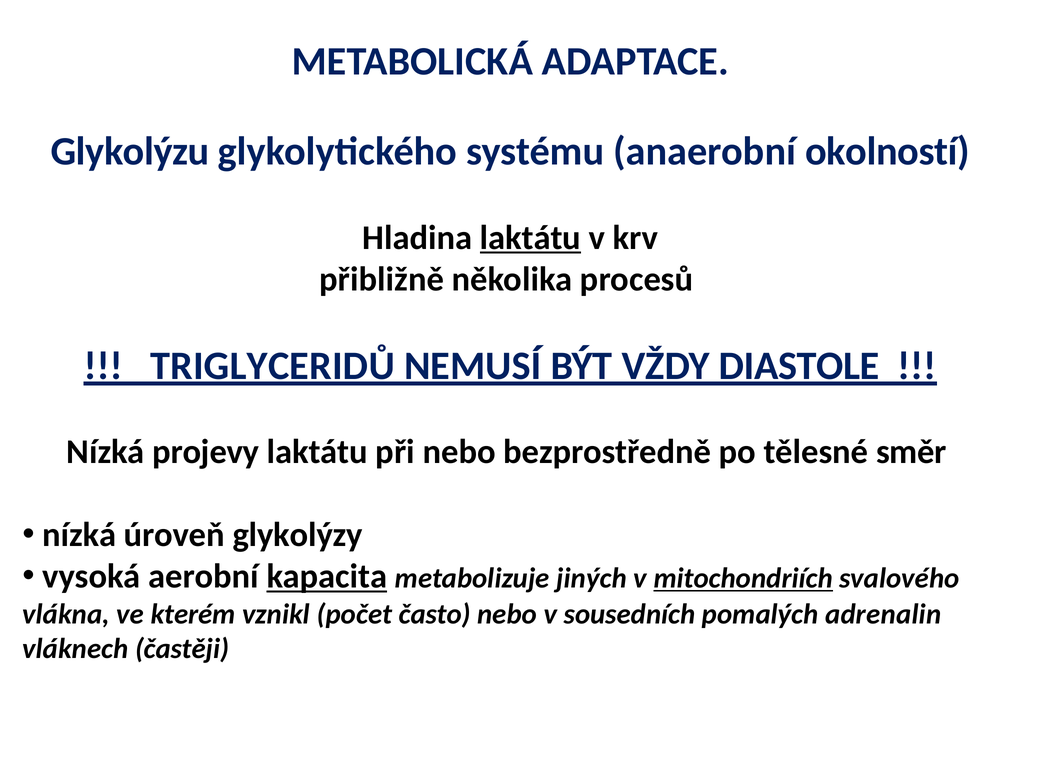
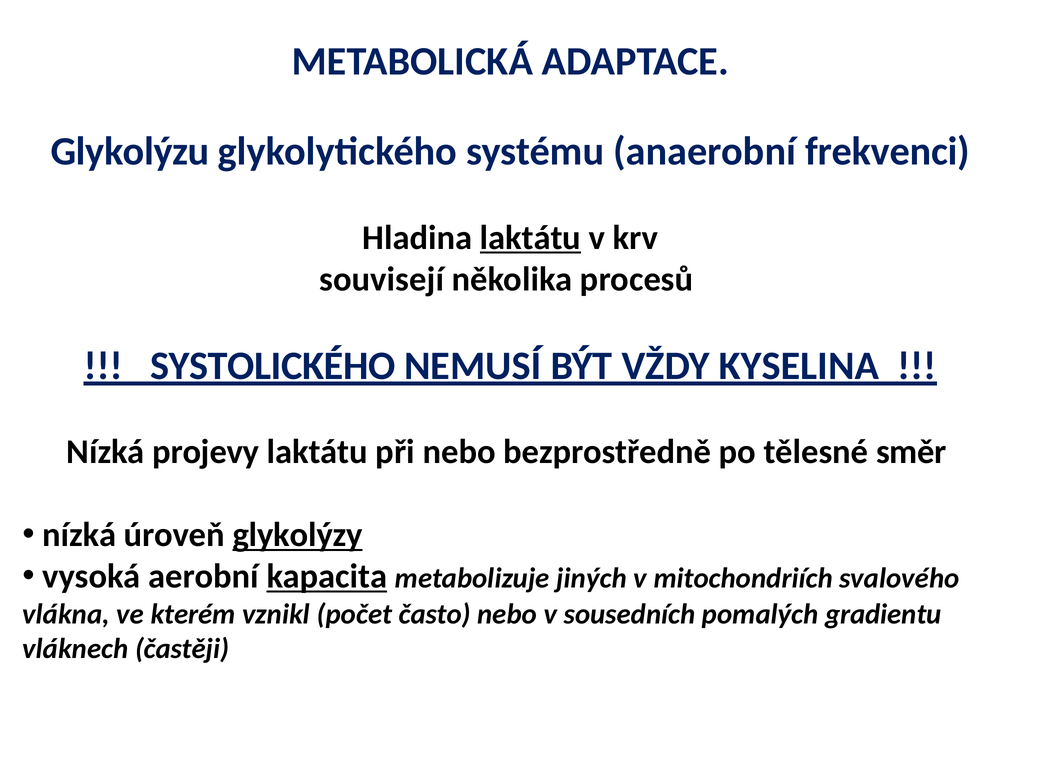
okolností: okolností -> frekvenci (887, 152)
přibližně: přibližně -> souvisejí (382, 279)
TRIGLYCERIDŮ: TRIGLYCERIDŮ -> SYSTOLICKÉHO (273, 366)
DIASTOLE: DIASTOLE -> KYSELINA (799, 366)
glykolýzy underline: none -> present (298, 535)
mitochondriích underline: present -> none (743, 578)
adrenalin: adrenalin -> gradientu (883, 614)
